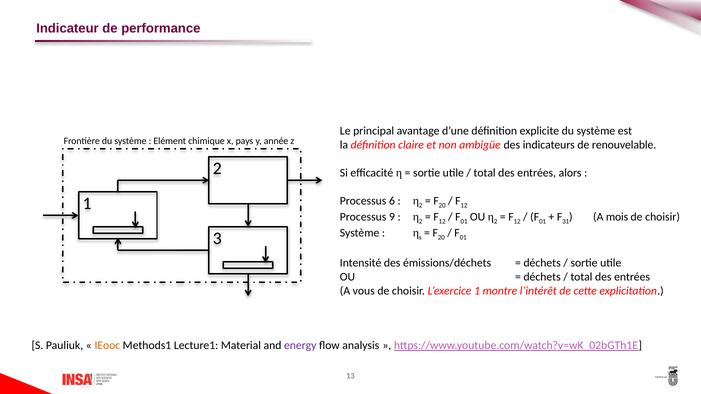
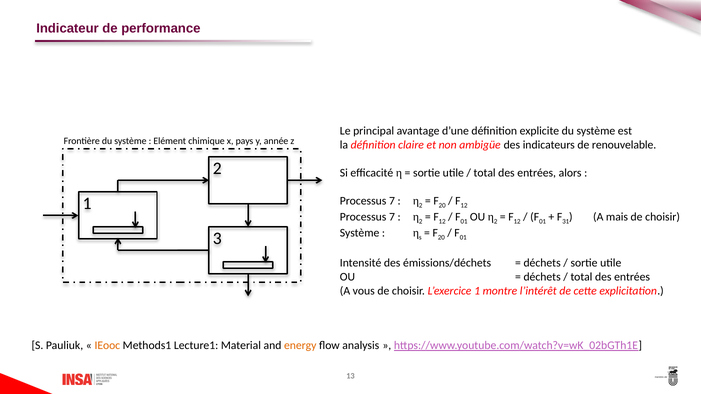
6: 6 -> 7 (392, 201)
9: 9 -> 7 (392, 217)
mois: mois -> mais (617, 217)
energy colour: purple -> orange (300, 346)
